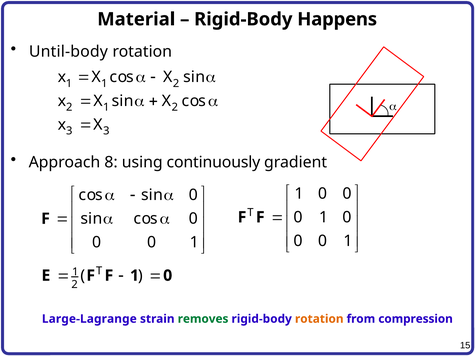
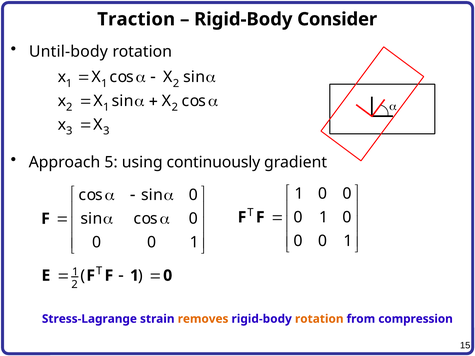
Material: Material -> Traction (136, 19)
Happens: Happens -> Consider (337, 19)
8: 8 -> 5 (111, 162)
Large-Lagrange: Large-Lagrange -> Stress-Lagrange (89, 319)
removes colour: green -> orange (203, 319)
